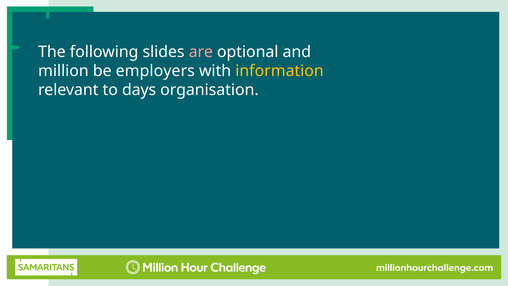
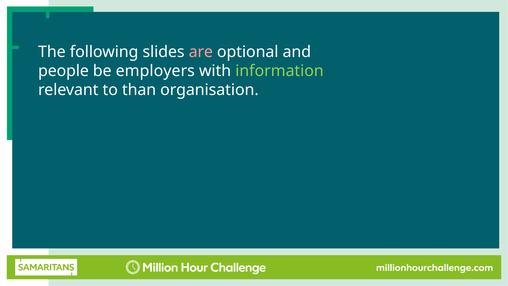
million: million -> people (63, 71)
information colour: yellow -> light green (279, 71)
days: days -> than (139, 90)
